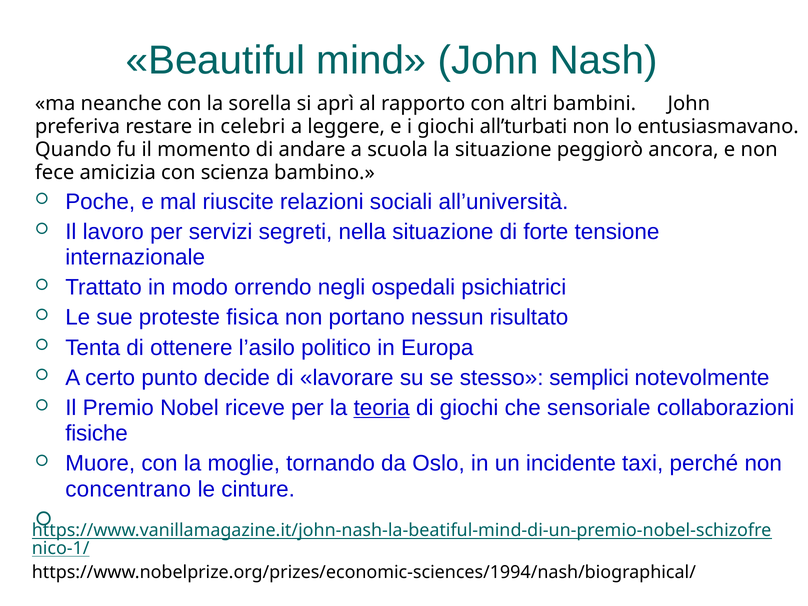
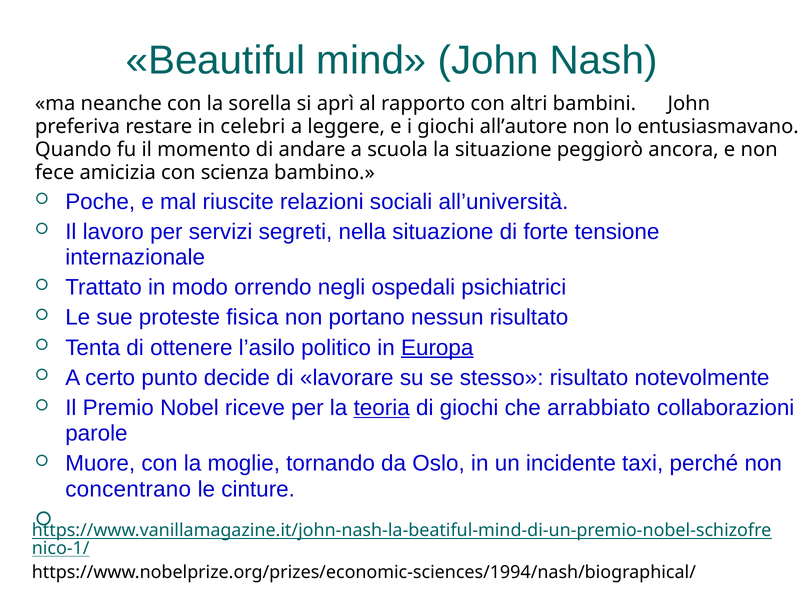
all’turbati: all’turbati -> all’autore (524, 127)
Europa underline: none -> present (437, 348)
stesso semplici: semplici -> risultato (589, 378)
sensoriale: sensoriale -> arrabbiato (599, 408)
fisiche: fisiche -> parole (96, 433)
